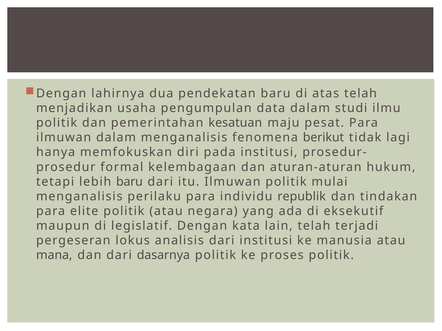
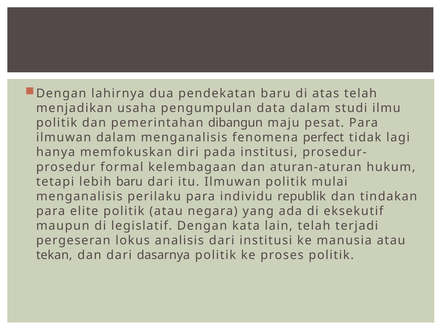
kesatuan: kesatuan -> dibangun (235, 123)
berikut: berikut -> perfect (323, 138)
mana: mana -> tekan (54, 256)
